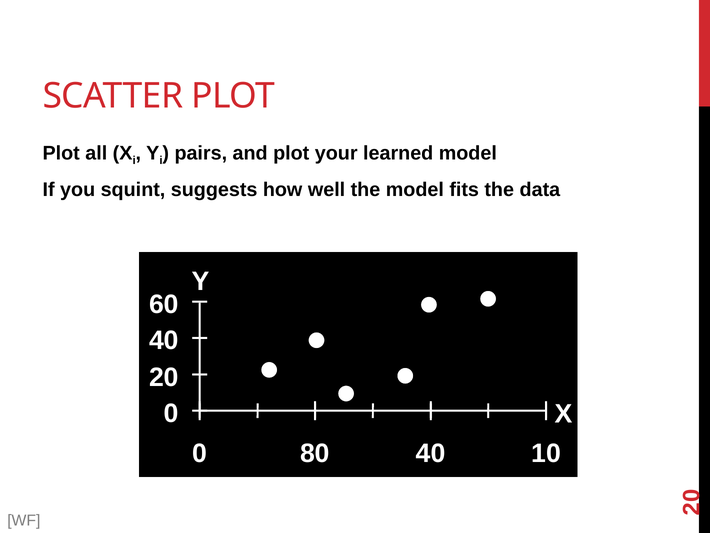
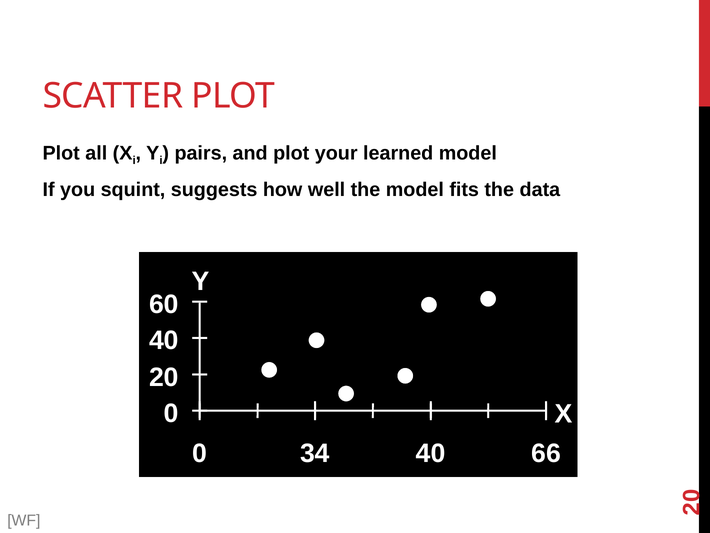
80: 80 -> 34 (315, 453)
10: 10 -> 66 (546, 453)
